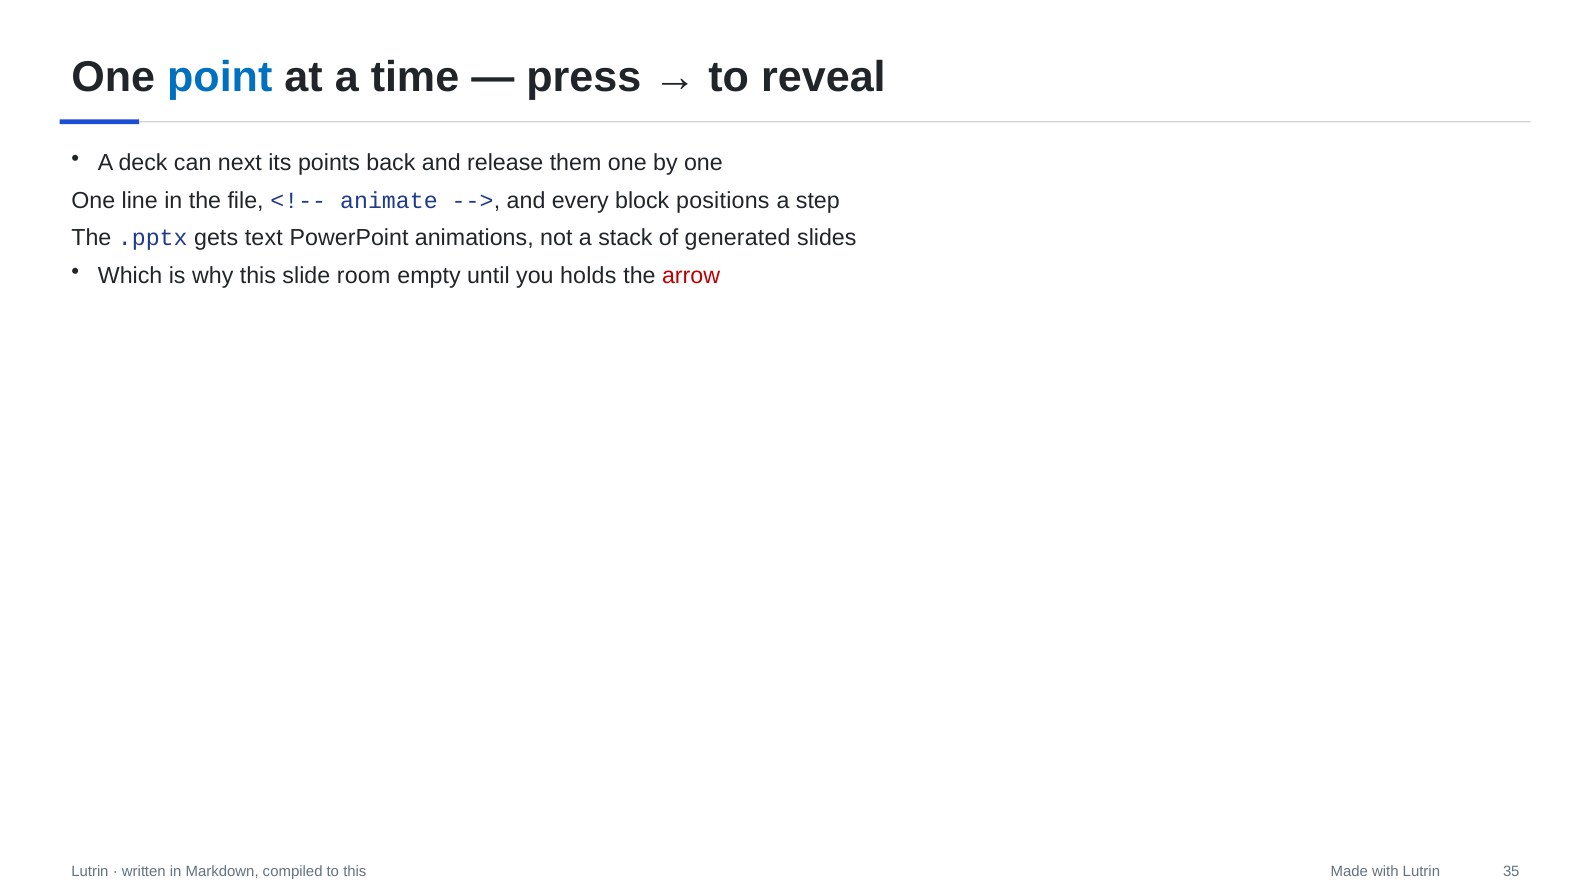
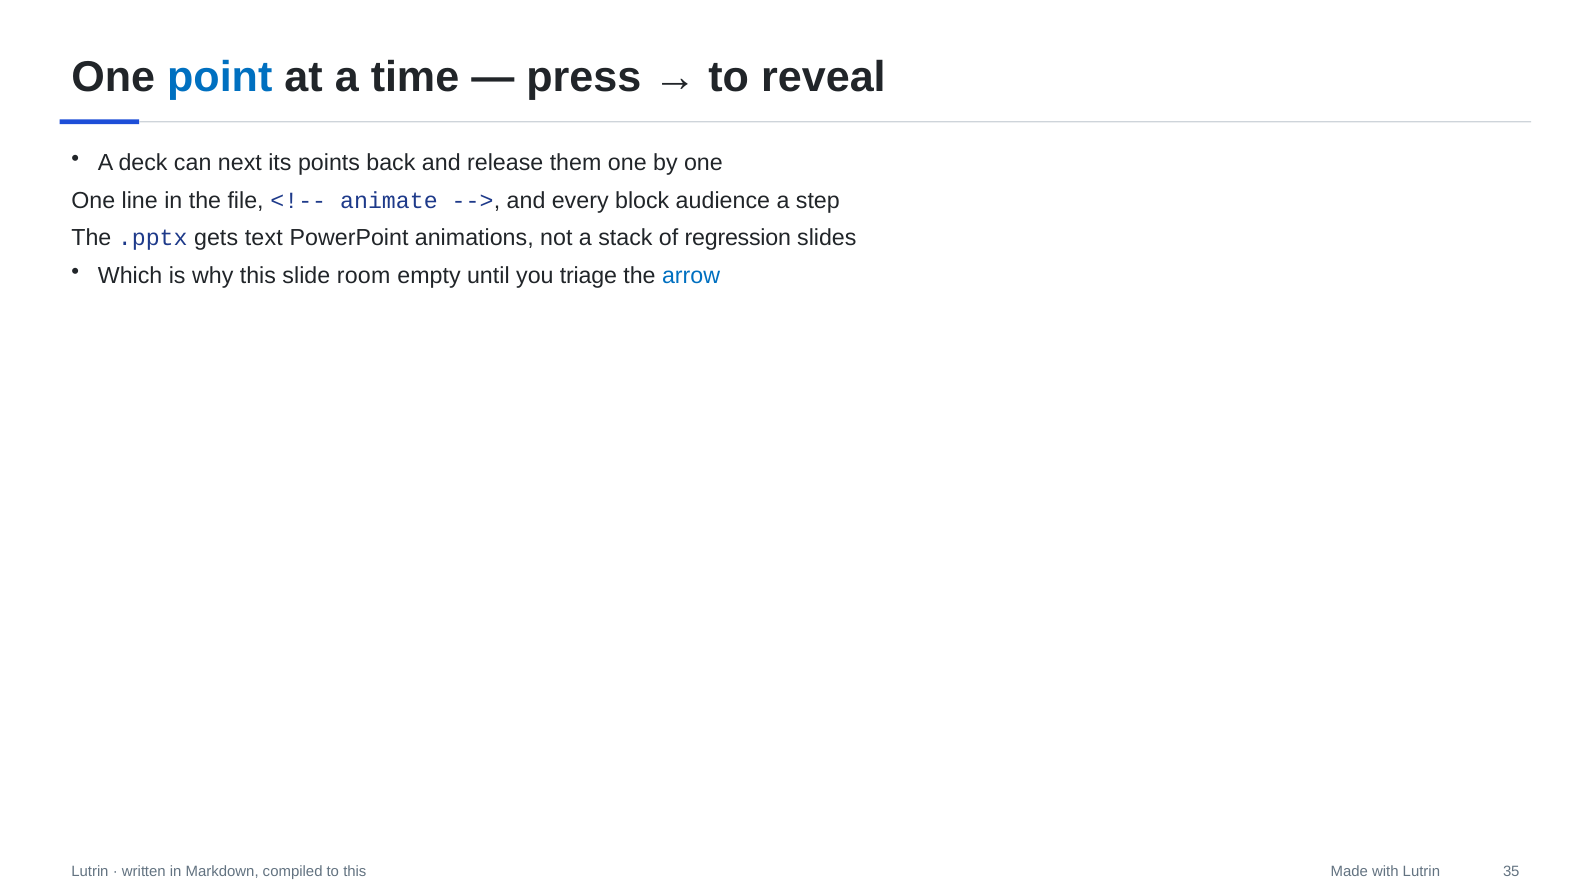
positions: positions -> audience (723, 201)
generated: generated -> regression (738, 238)
holds: holds -> triage (588, 276)
arrow colour: red -> blue (691, 276)
